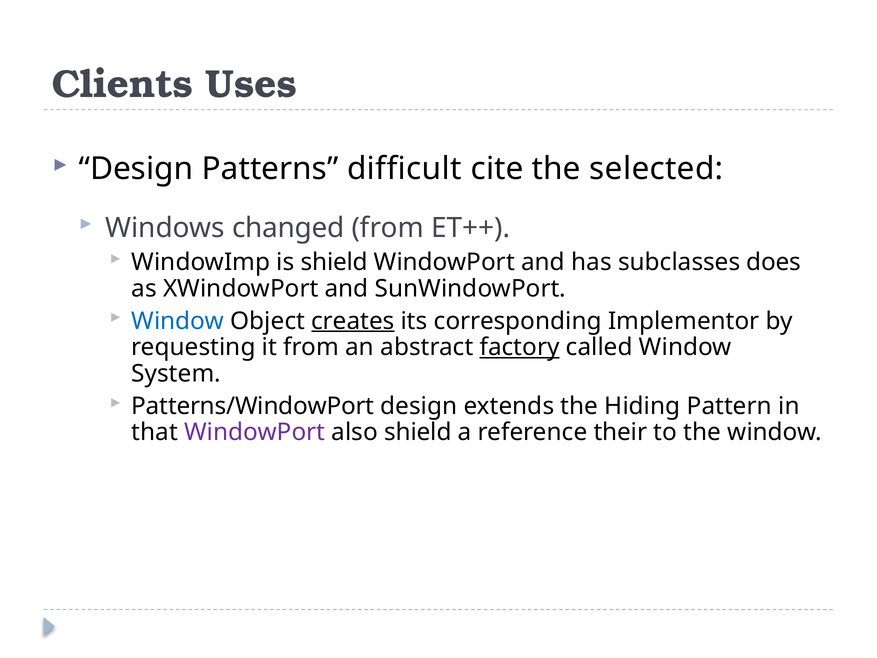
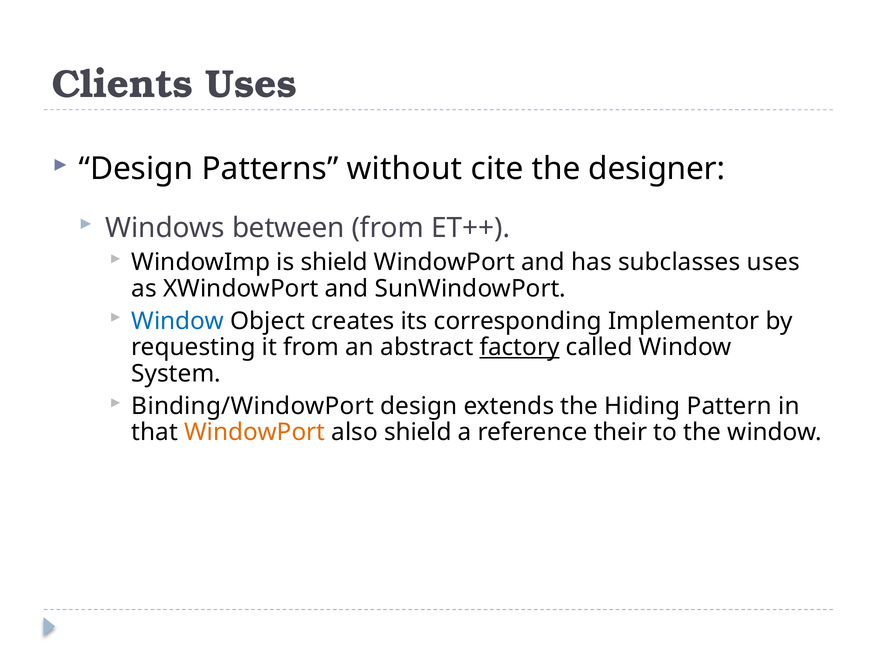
difficult: difficult -> without (404, 169)
selected: selected -> designer (657, 169)
changed: changed -> between (288, 228)
subclasses does: does -> uses (773, 262)
creates underline: present -> none (353, 321)
Patterns/WindowPort: Patterns/WindowPort -> Binding/WindowPort (253, 406)
WindowPort colour: purple -> orange (255, 432)
